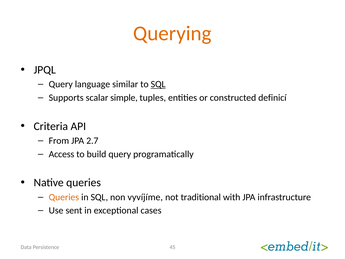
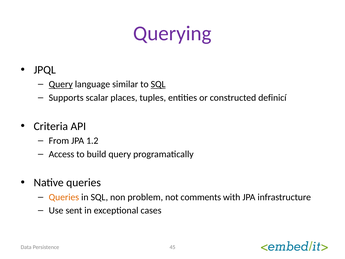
Querying colour: orange -> purple (172, 33)
Query underline: none -> present (61, 84)
simple: simple -> places (124, 98)
2.7: 2.7 -> 1.2 (92, 141)
vyvíjíme: vyvíjíme -> problem (145, 197)
traditional: traditional -> comments (201, 197)
